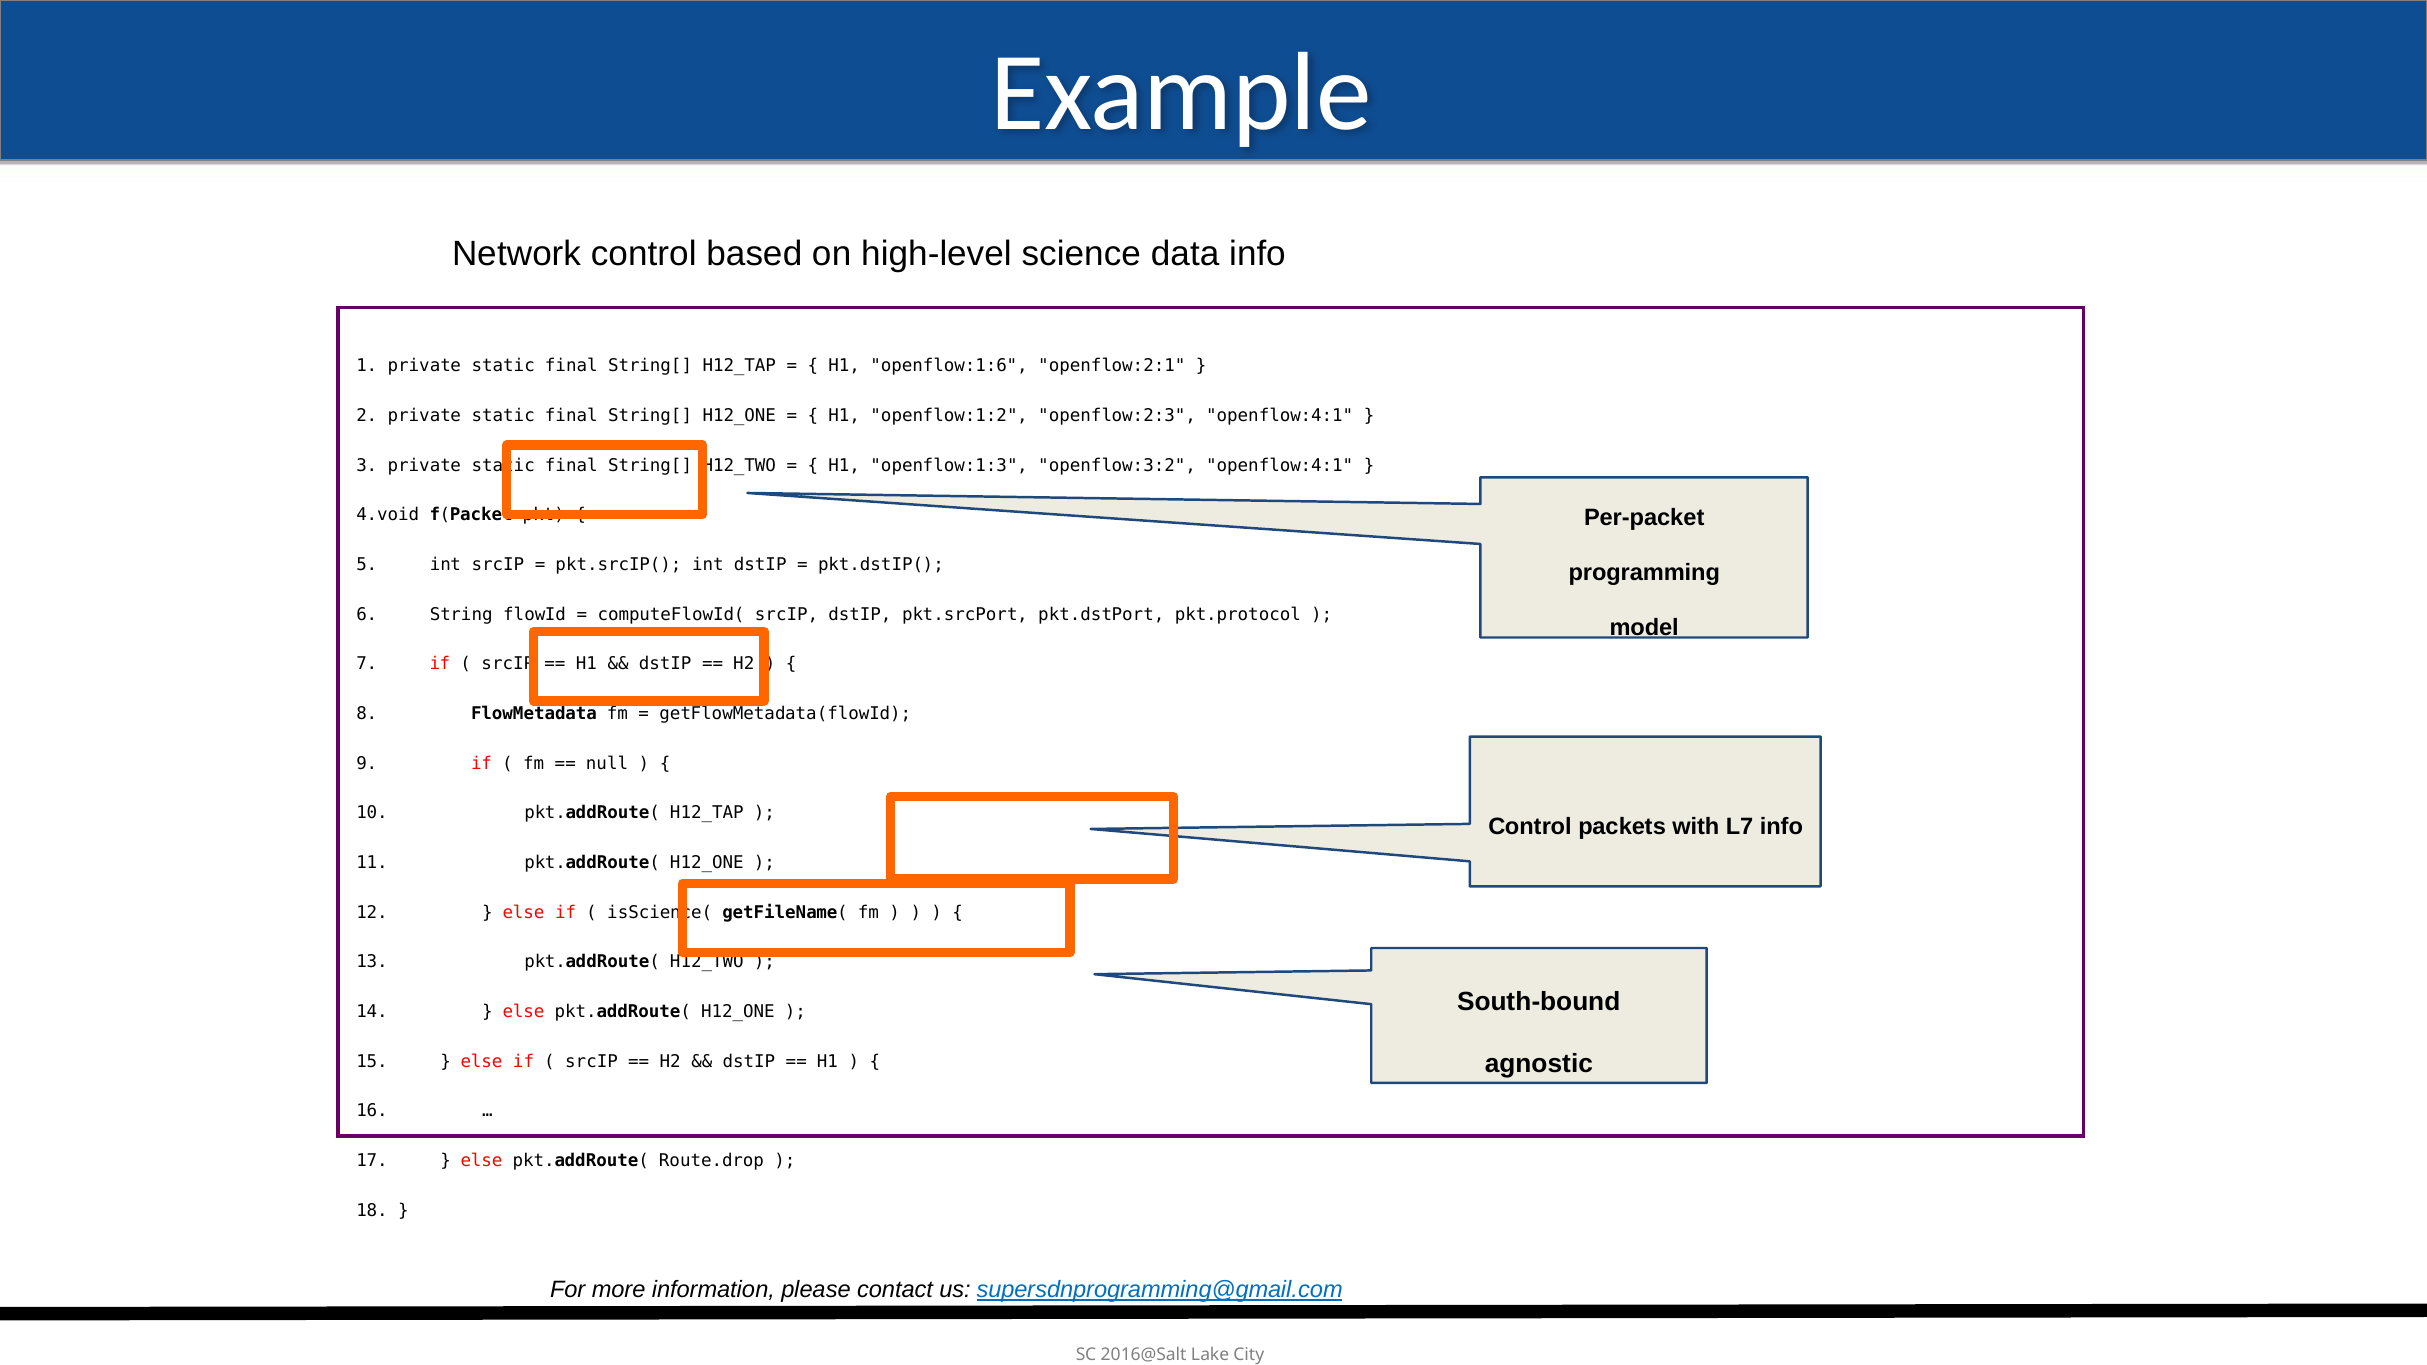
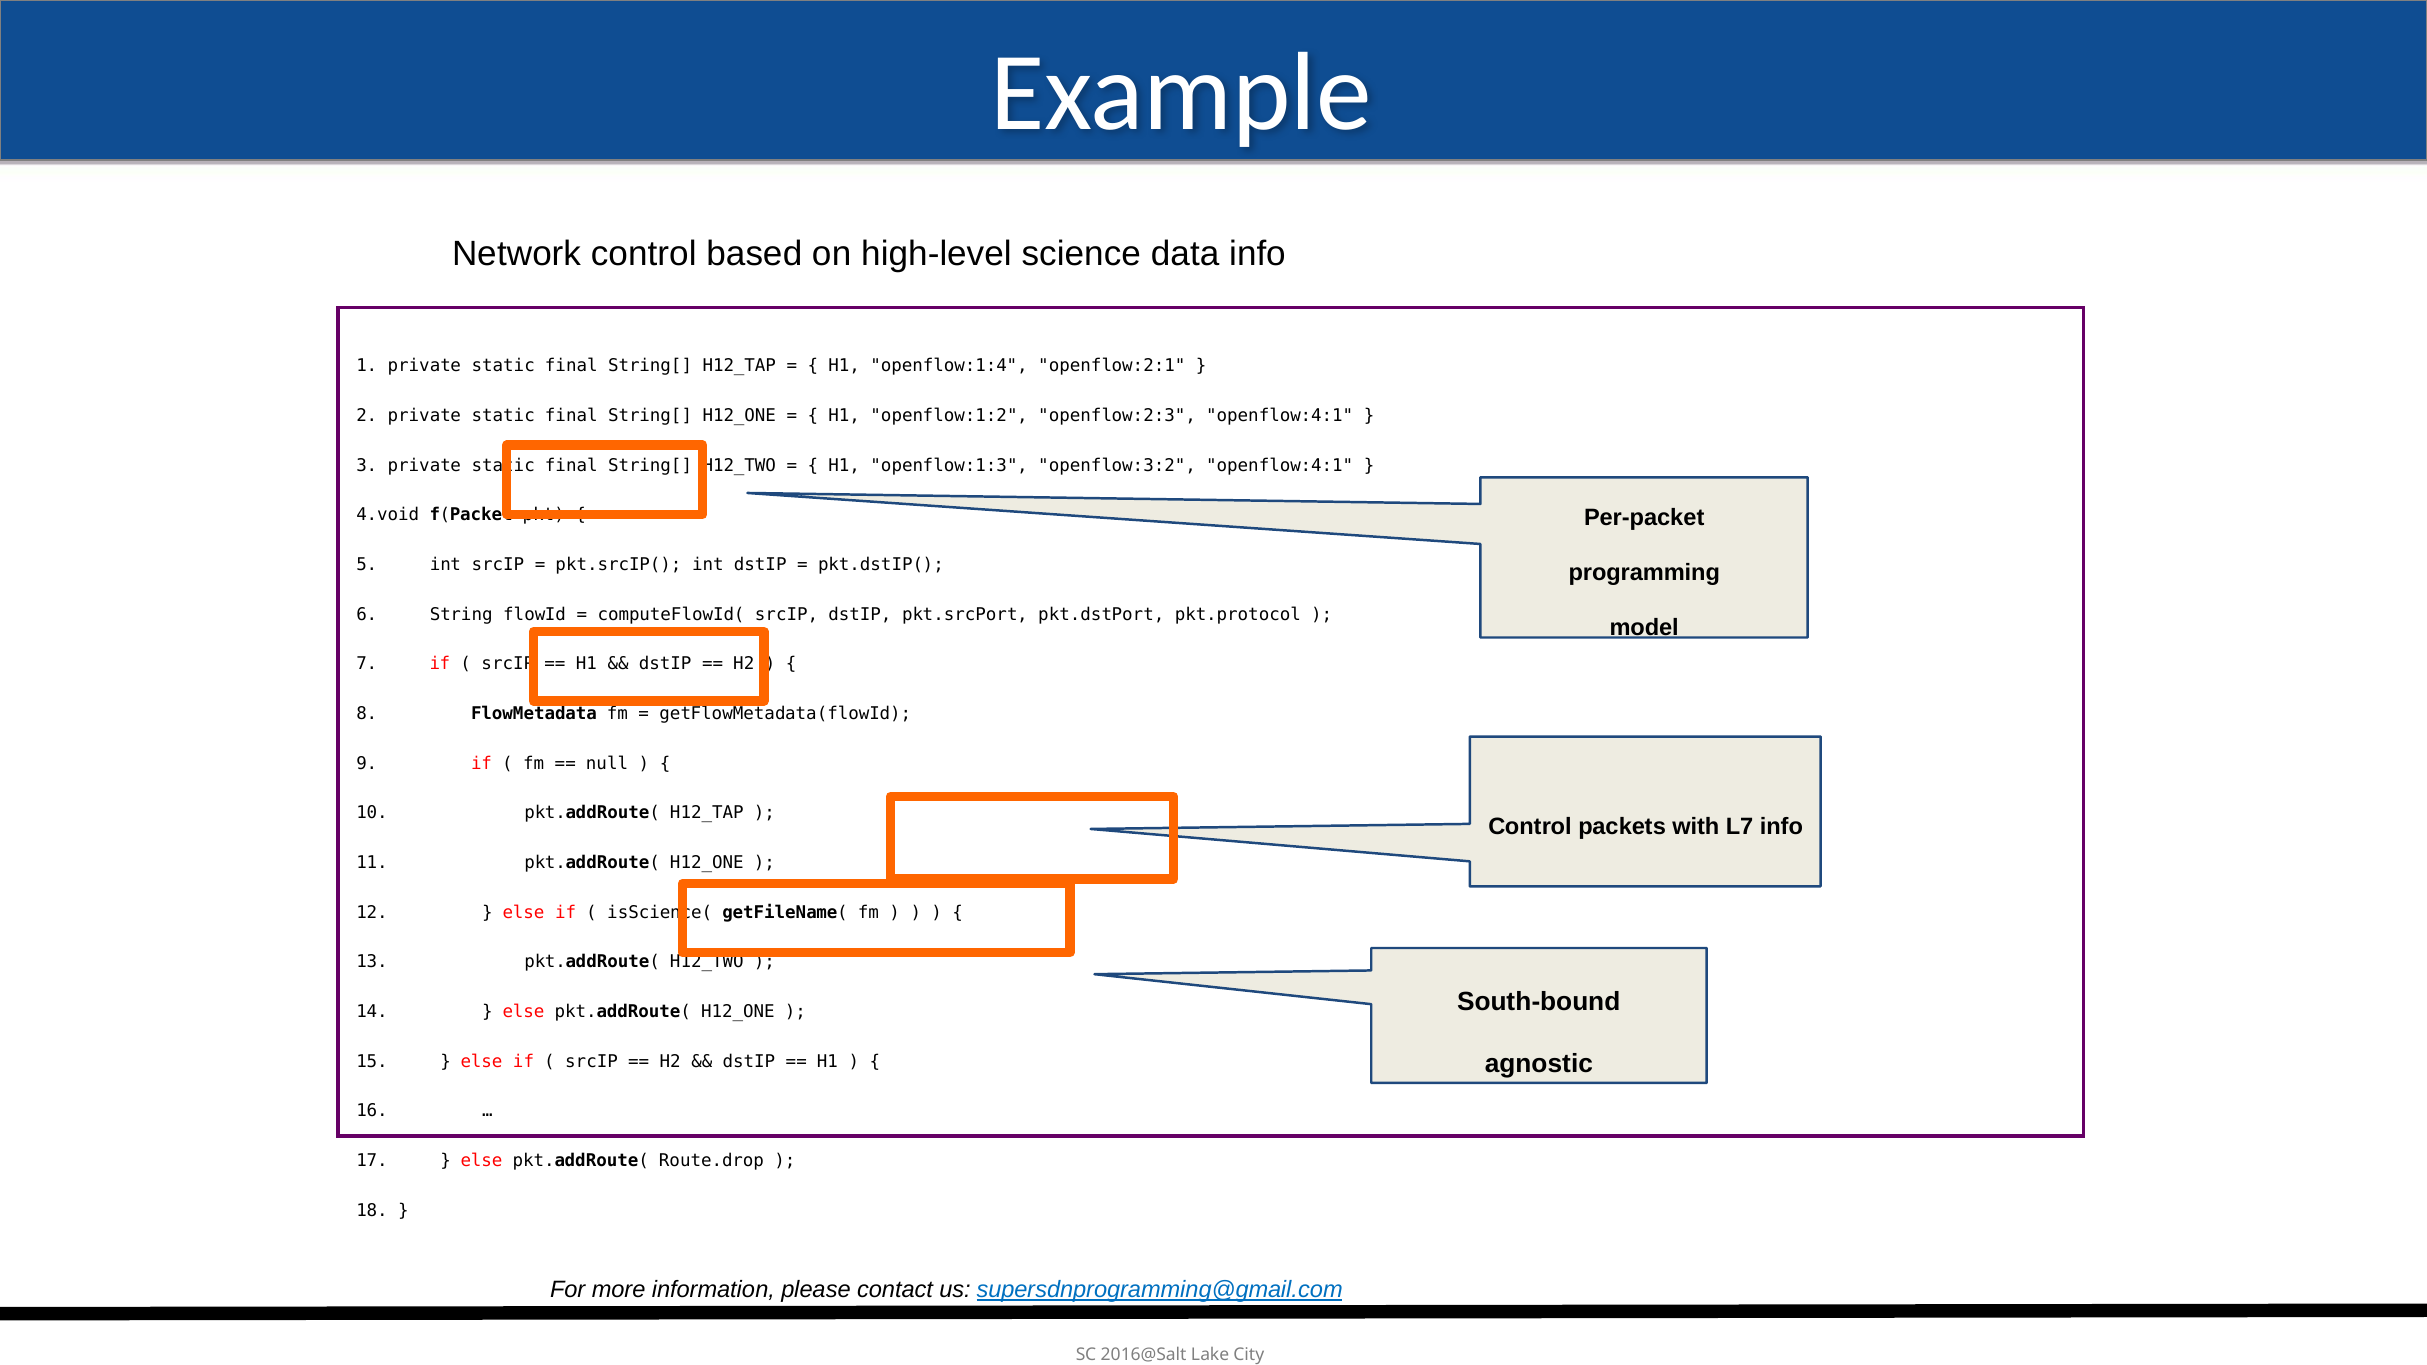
openflow:1:6: openflow:1:6 -> openflow:1:4 (949, 366)
